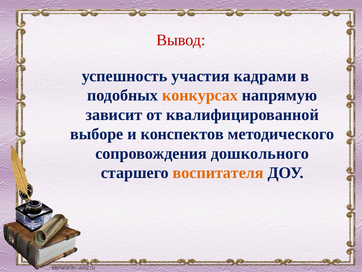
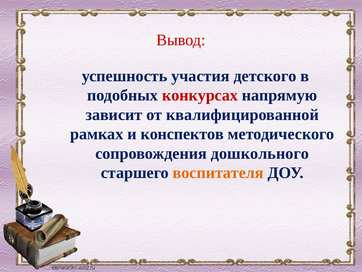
кадрами: кадрами -> детского (265, 76)
конкурсах colour: orange -> red (200, 95)
выборе: выборе -> рамках (97, 134)
